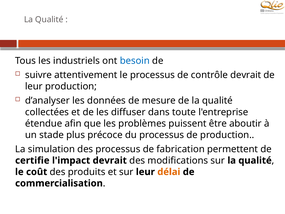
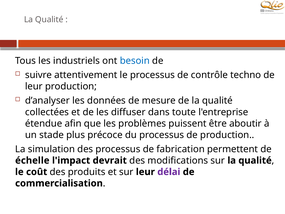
contrôle devrait: devrait -> techno (246, 75)
certifie: certifie -> échelle (32, 160)
délai colour: orange -> purple (169, 172)
